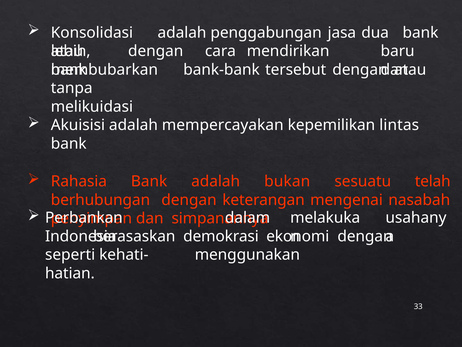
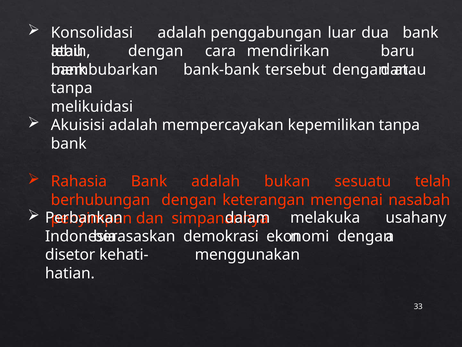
jasa: jasa -> luar (342, 33)
kepemilikan lintas: lintas -> tanpa (399, 125)
seperti: seperti -> disetor (70, 254)
